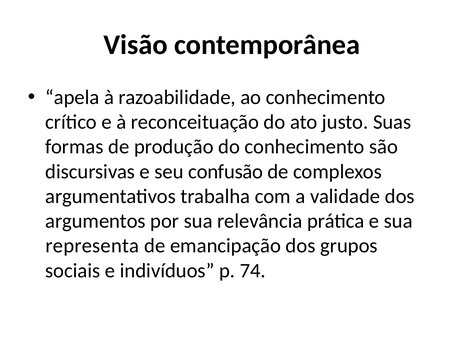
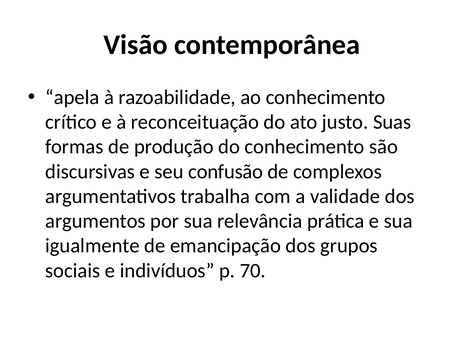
representa: representa -> igualmente (92, 246)
74: 74 -> 70 (253, 271)
